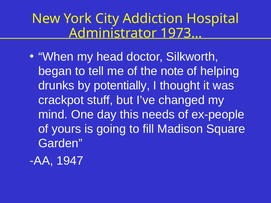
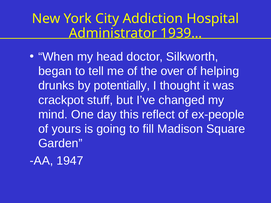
1973…: 1973… -> 1939… (181, 33)
note: note -> over (172, 71)
needs: needs -> reflect (158, 115)
